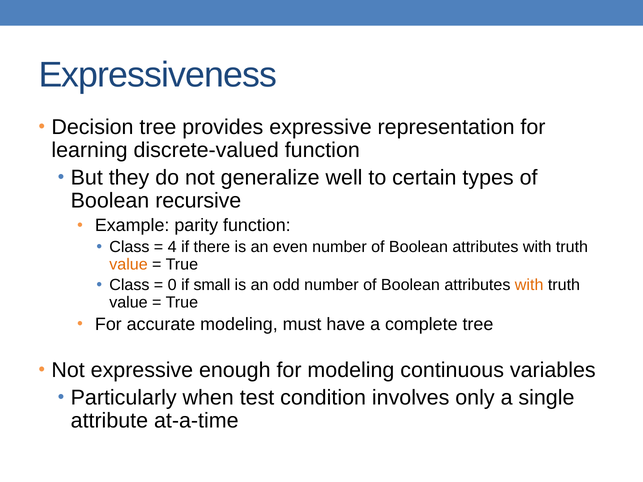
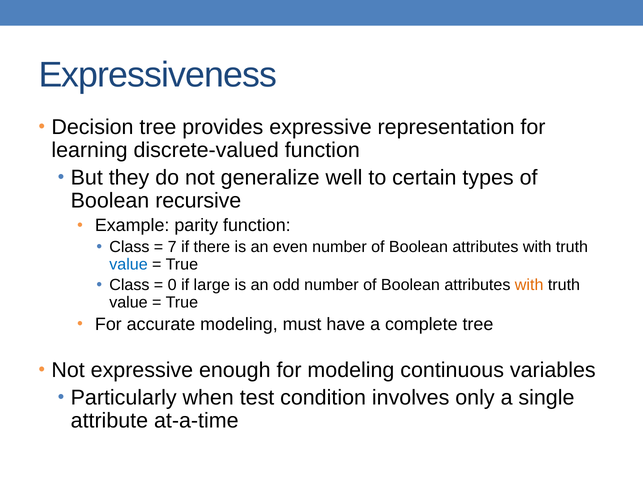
4: 4 -> 7 (172, 247)
value colour: orange -> blue (129, 265)
small: small -> large (212, 285)
